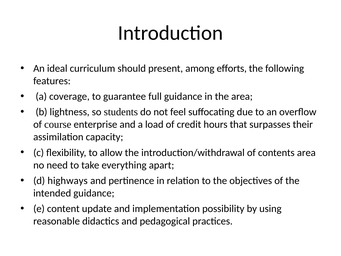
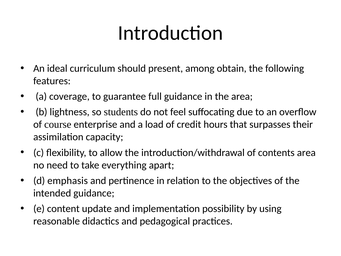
efforts: efforts -> obtain (232, 68)
highways: highways -> emphasis (68, 180)
